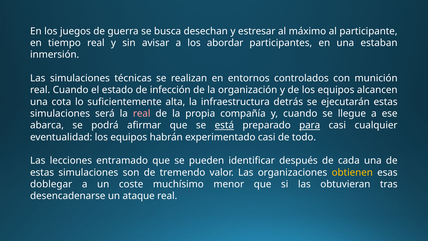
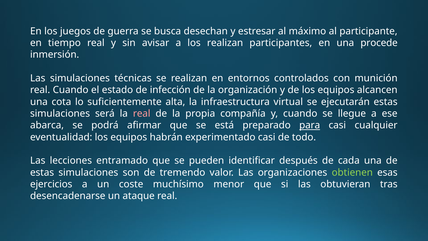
los abordar: abordar -> realizan (225, 43)
estaban: estaban -> procede (379, 43)
detrás: detrás -> virtual (288, 102)
está underline: present -> none (224, 125)
obtienen colour: yellow -> light green (352, 172)
doblegar: doblegar -> ejercicios (51, 184)
